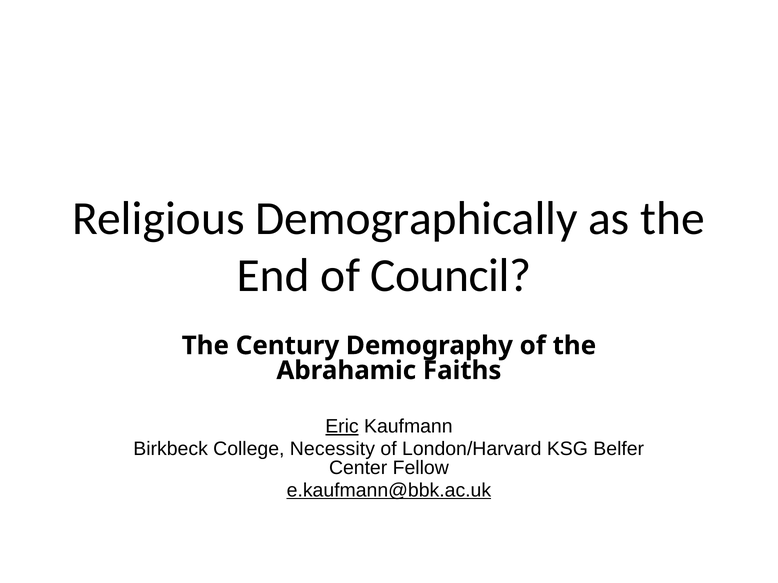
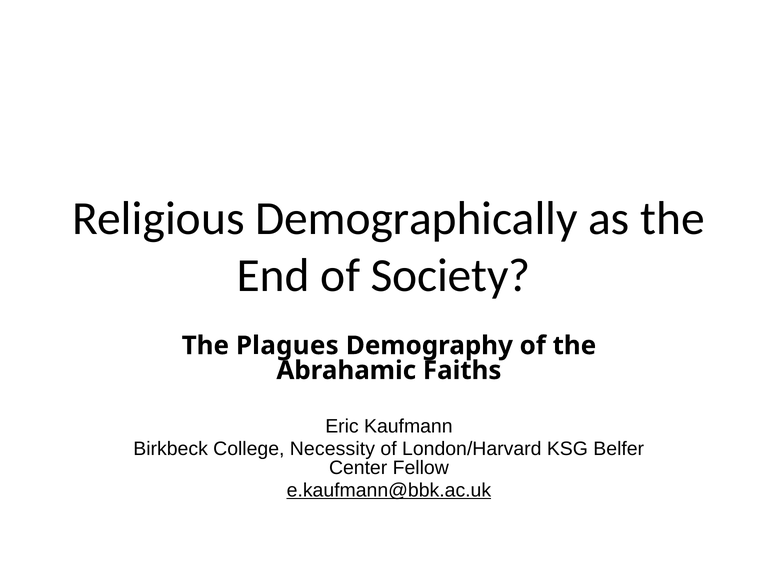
Council: Council -> Society (451, 276)
Century: Century -> Plagues (287, 346)
Eric underline: present -> none (342, 427)
